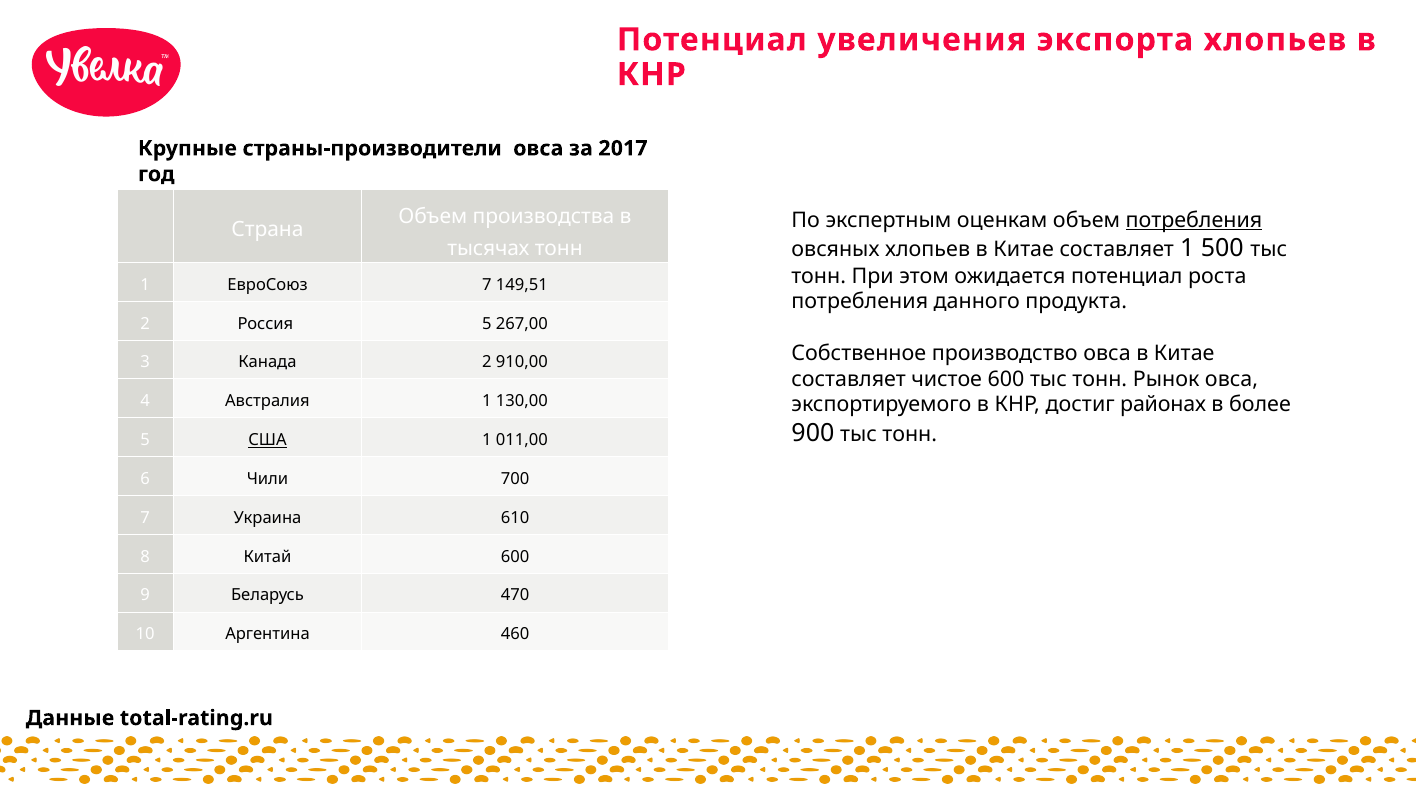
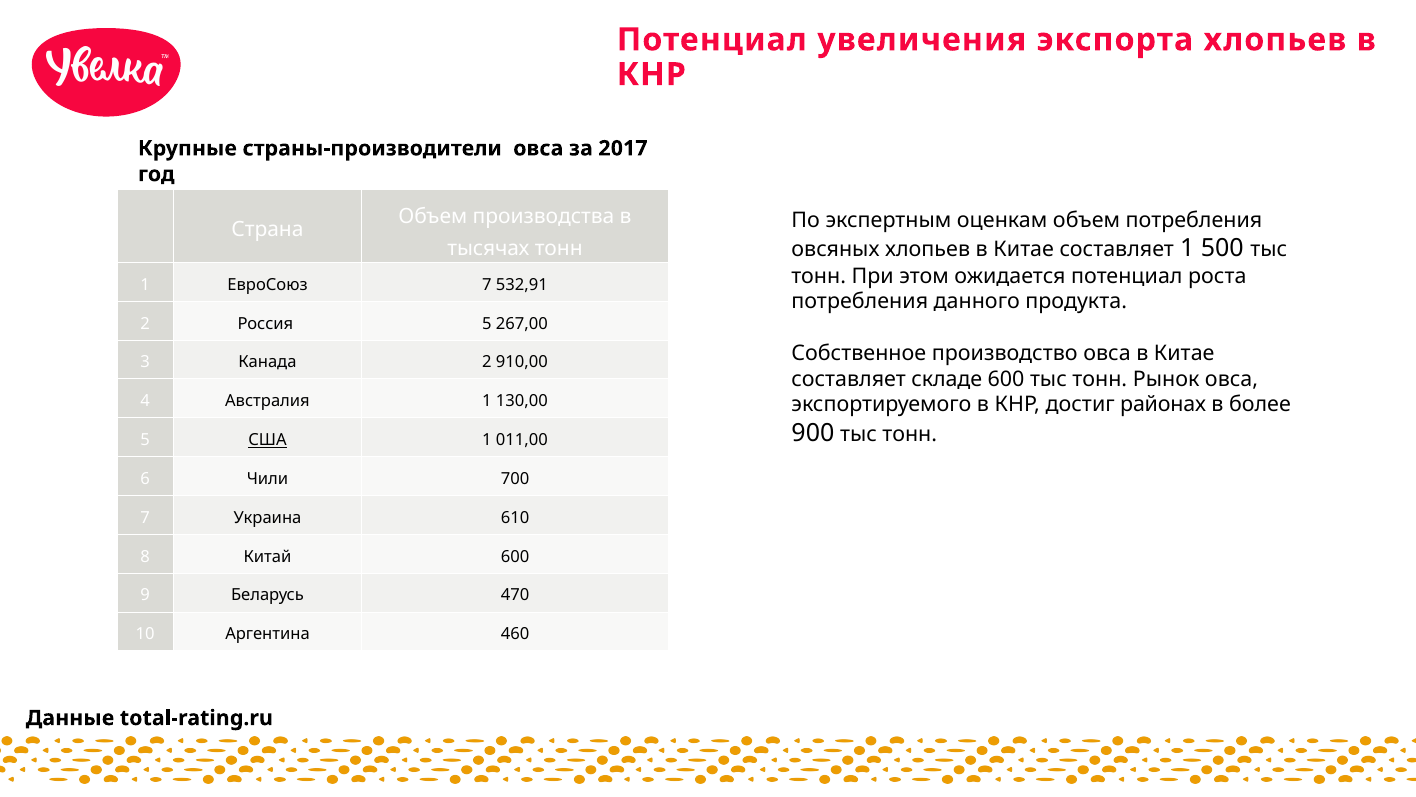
потребления underline: present -> none (1194, 220)
149,51: 149,51 -> 532,91 (522, 285)
чистое: чистое -> складе (947, 379)
